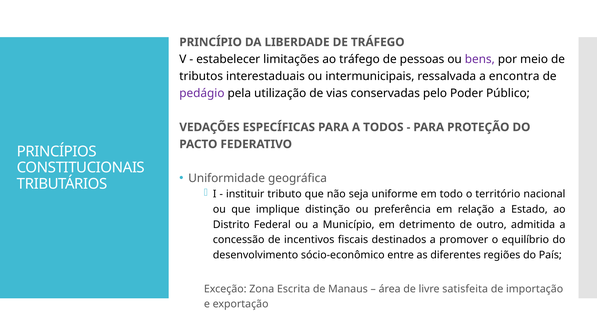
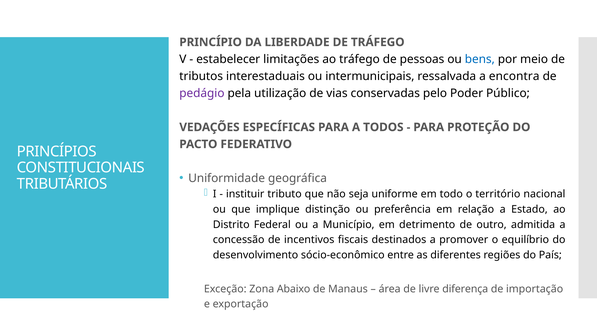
bens colour: purple -> blue (480, 59)
Escrita: Escrita -> Abaixo (294, 289)
satisfeita: satisfeita -> diferença (465, 289)
